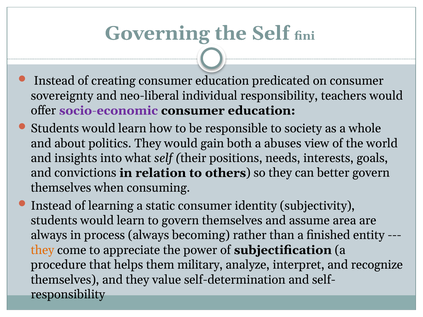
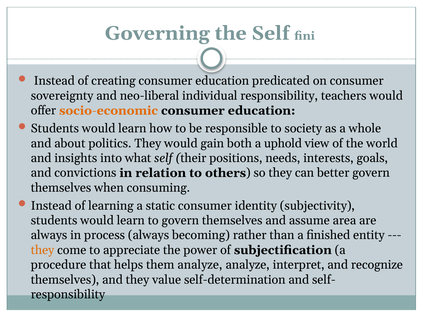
socio-economic colour: purple -> orange (109, 111)
abuses: abuses -> uphold (283, 143)
them military: military -> analyze (200, 265)
